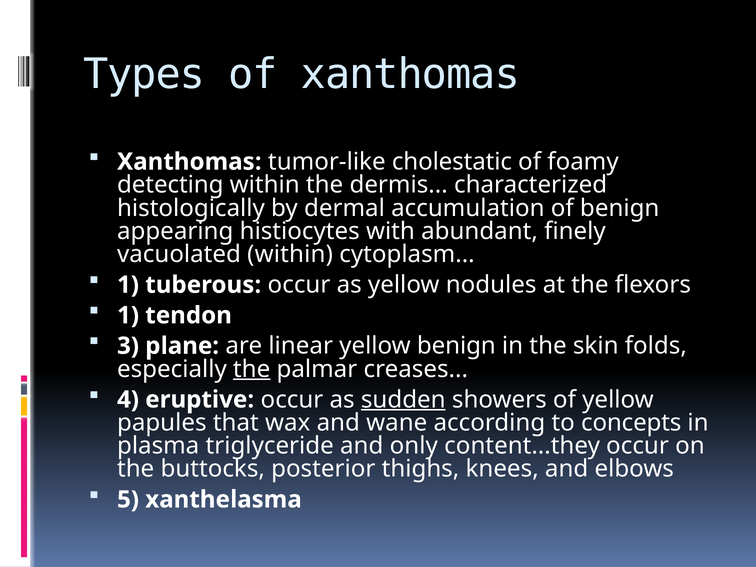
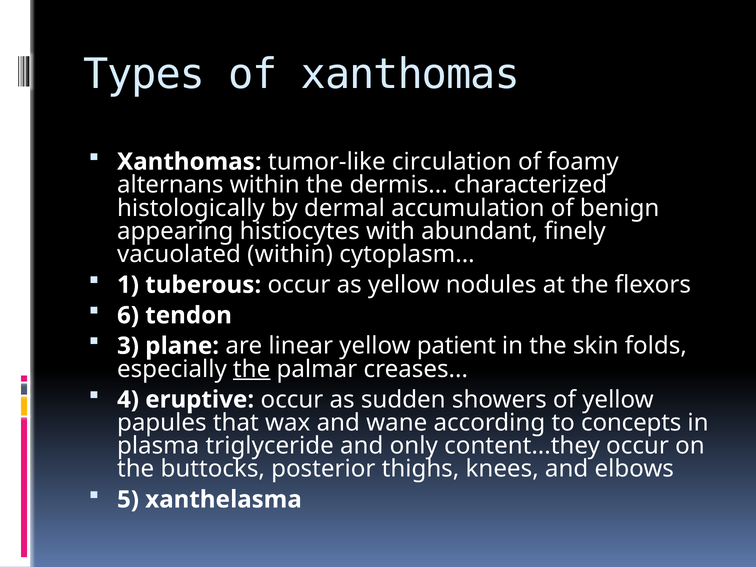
cholestatic: cholestatic -> circulation (452, 162)
detecting: detecting -> alternans (170, 185)
1: 1 -> 6 (128, 315)
yellow benign: benign -> patient (456, 346)
sudden underline: present -> none (403, 400)
